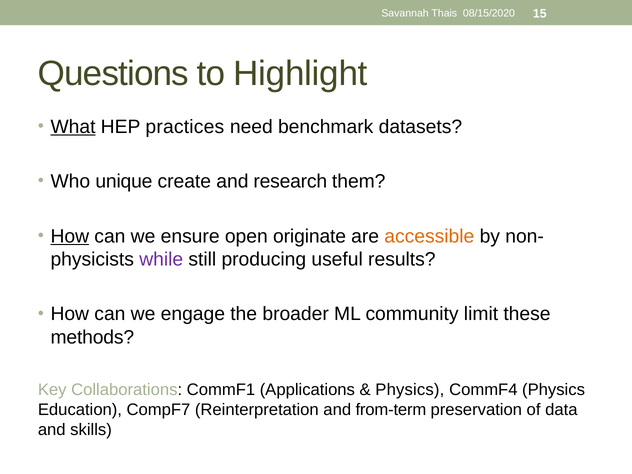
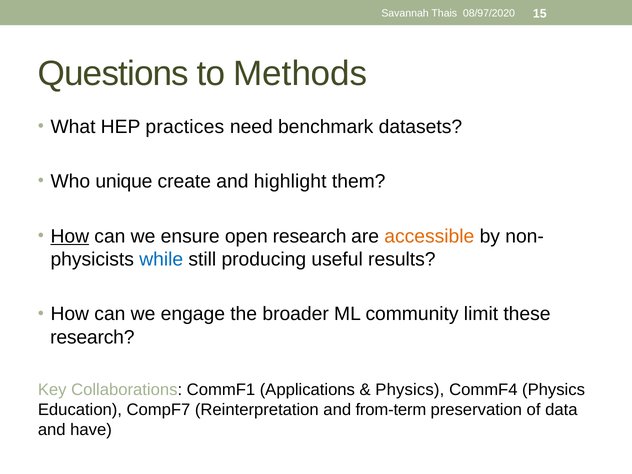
08/15/2020: 08/15/2020 -> 08/97/2020 (489, 13)
Highlight: Highlight -> Methods (300, 74)
What underline: present -> none (73, 127)
research: research -> highlight (290, 181)
open originate: originate -> research (310, 236)
while colour: purple -> blue (161, 259)
methods: methods -> research (92, 337)
skills: skills -> have (91, 430)
